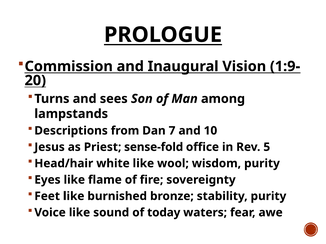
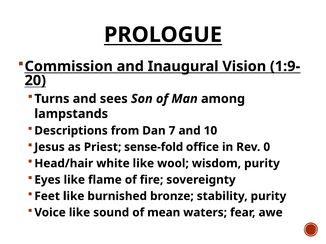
5: 5 -> 0 (267, 147)
today: today -> mean (164, 213)
